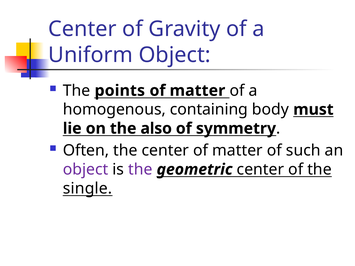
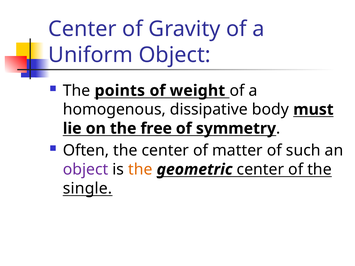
matter: matter -> weight (197, 91)
containing: containing -> dissipative (209, 110)
also: also -> free (156, 129)
the colour: purple -> orange (140, 170)
